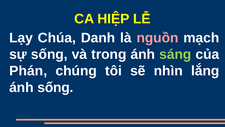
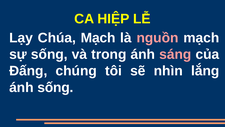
Chúa Danh: Danh -> Mạch (98, 38)
sáng colour: light green -> pink (175, 54)
Phán: Phán -> Đấng (28, 71)
